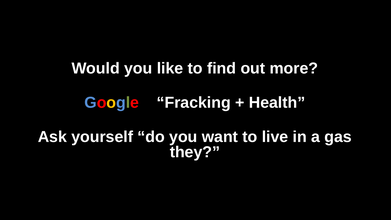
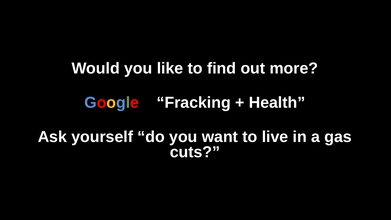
they: they -> cuts (195, 152)
